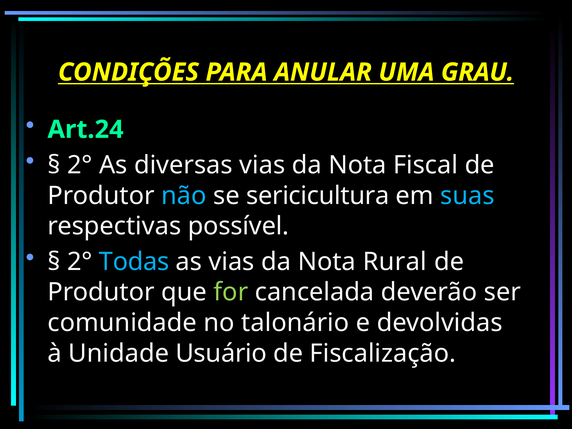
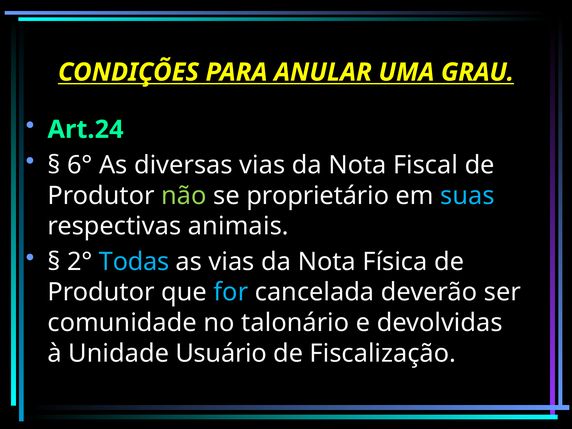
2°: 2° -> 6° (80, 165)
não colour: light blue -> light green (184, 196)
sericicultura: sericicultura -> proprietário (318, 196)
possível: possível -> animais (238, 226)
Rural: Rural -> Física (395, 262)
for colour: light green -> light blue (231, 292)
